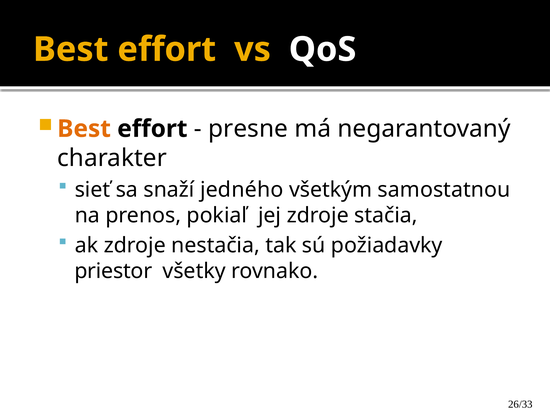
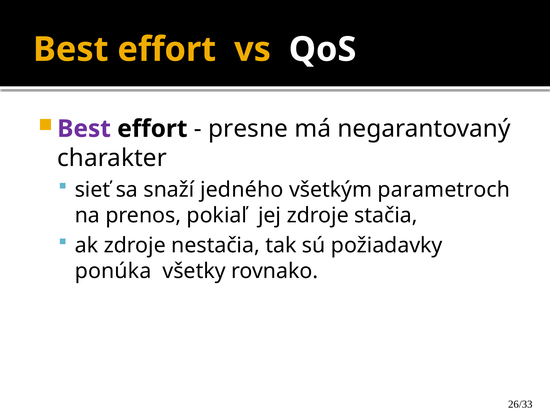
Best colour: orange -> purple (84, 129)
samostatnou: samostatnou -> parametroch (444, 190)
priestor: priestor -> ponúka (113, 271)
